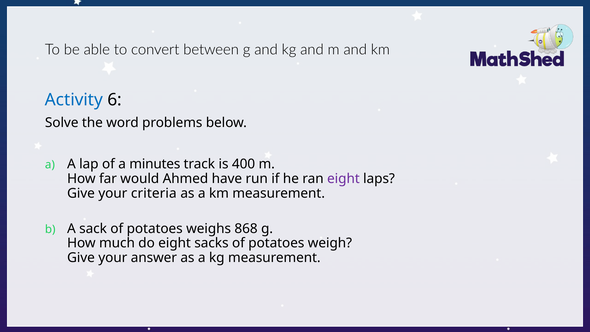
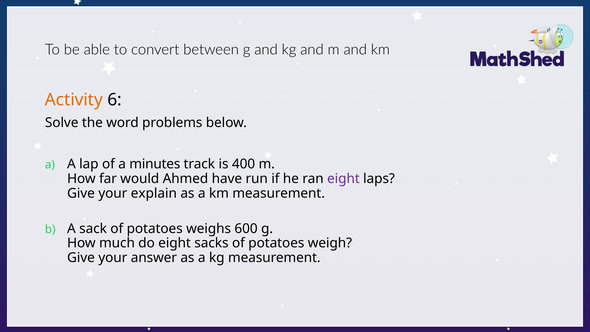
Activity colour: blue -> orange (74, 100)
criteria: criteria -> explain (154, 193)
868: 868 -> 600 (246, 229)
